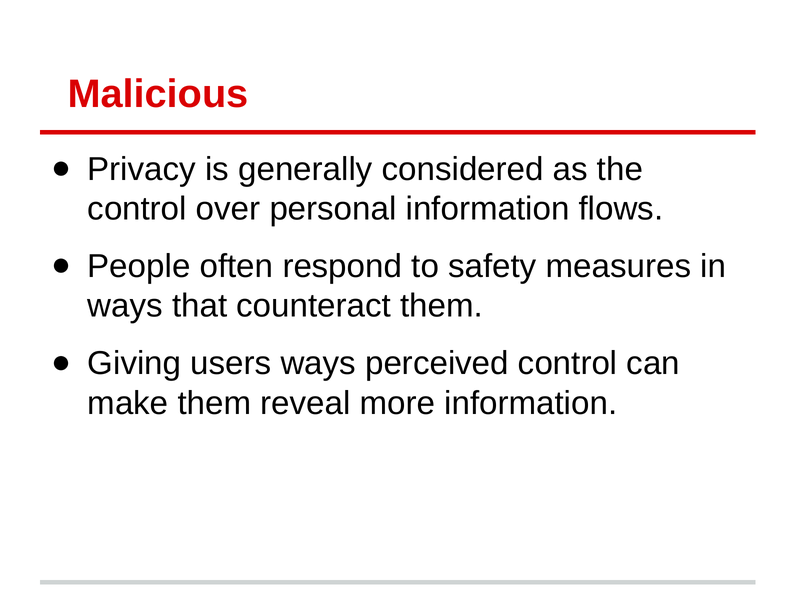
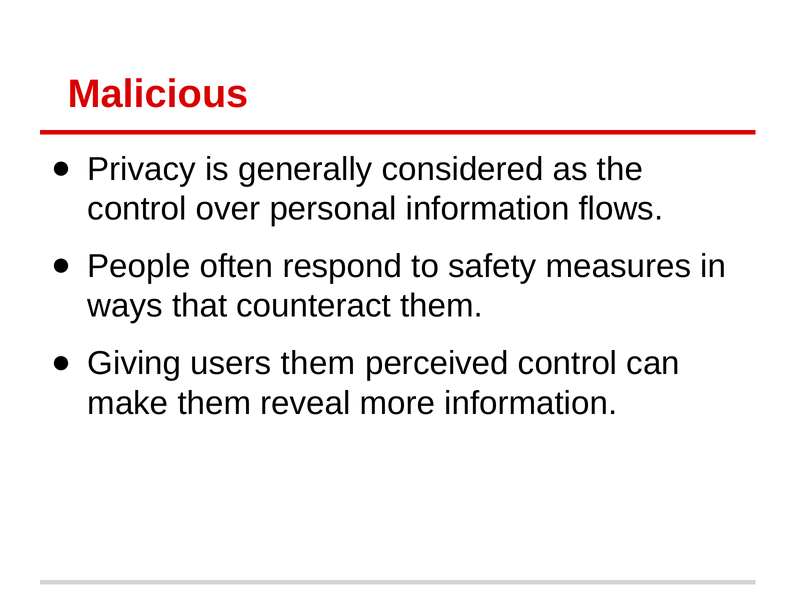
users ways: ways -> them (318, 364)
